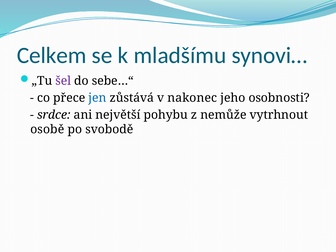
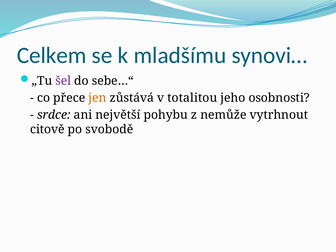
jen colour: blue -> orange (97, 98)
nakonec: nakonec -> totalitou (192, 98)
osobě: osobě -> citově (47, 129)
